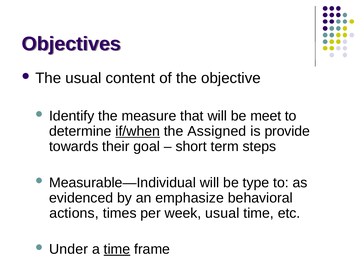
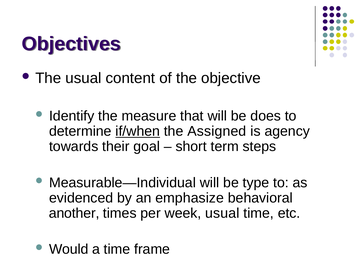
meet: meet -> does (266, 116)
provide: provide -> agency (287, 131)
actions: actions -> another (74, 213)
Under: Under -> Would (69, 249)
time underline: present -> none (117, 249)
